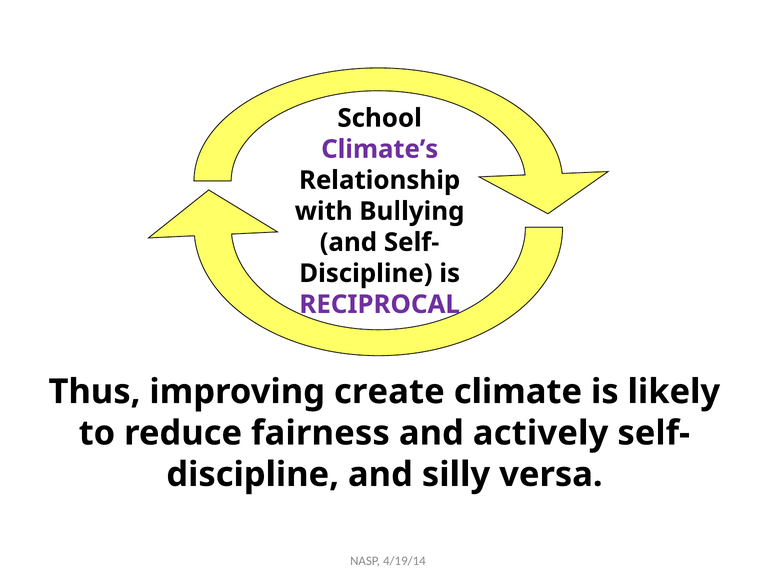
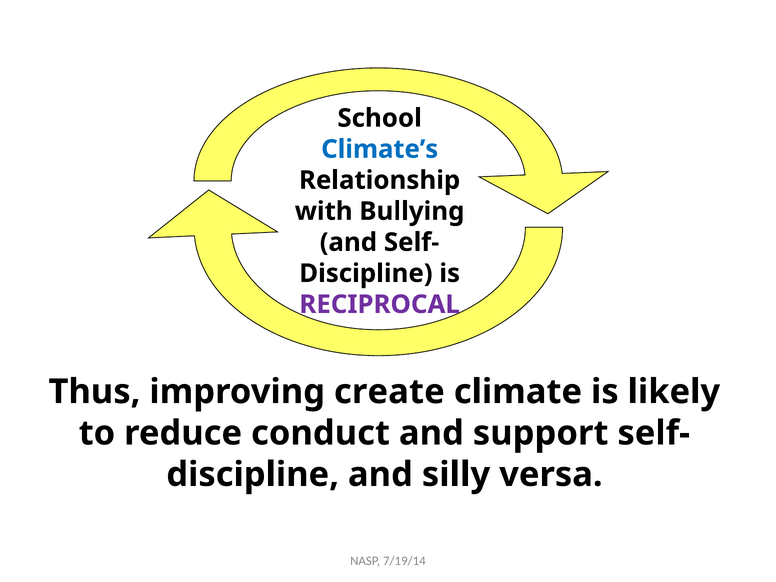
Climate’s colour: purple -> blue (380, 149)
fairness: fairness -> conduct (321, 433)
actively: actively -> support (541, 433)
4/19/14: 4/19/14 -> 7/19/14 (404, 561)
